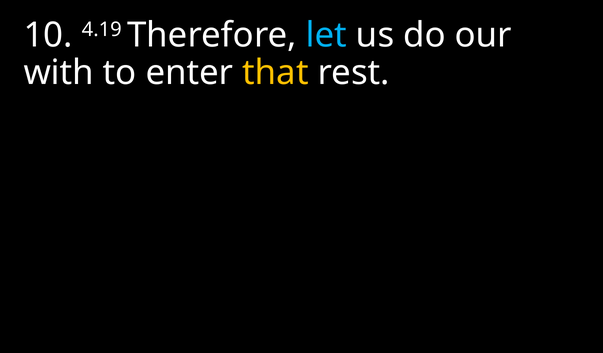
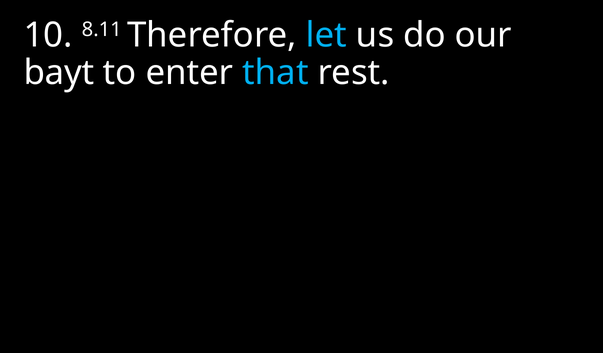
4.19: 4.19 -> 8.11 (102, 30)
with: with -> bayt (59, 73)
that colour: yellow -> light blue (275, 73)
